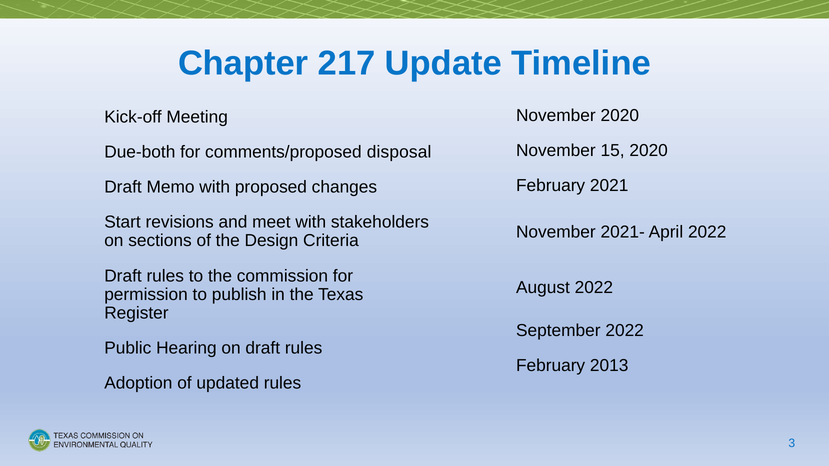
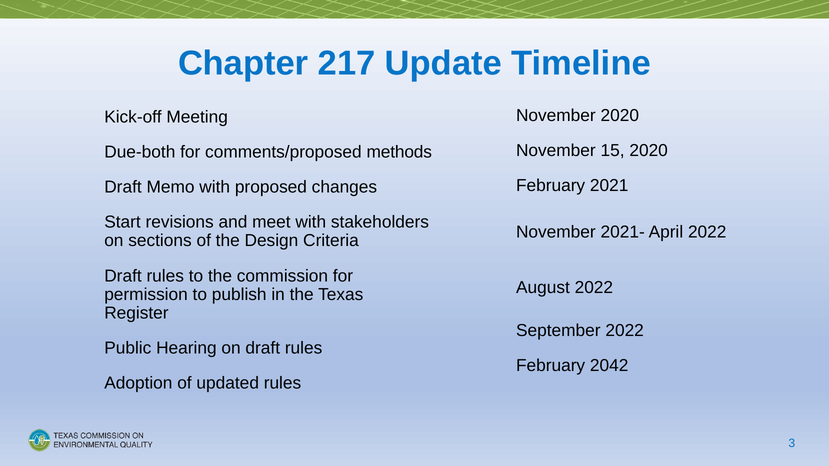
disposal: disposal -> methods (399, 152)
2013: 2013 -> 2042 (609, 366)
